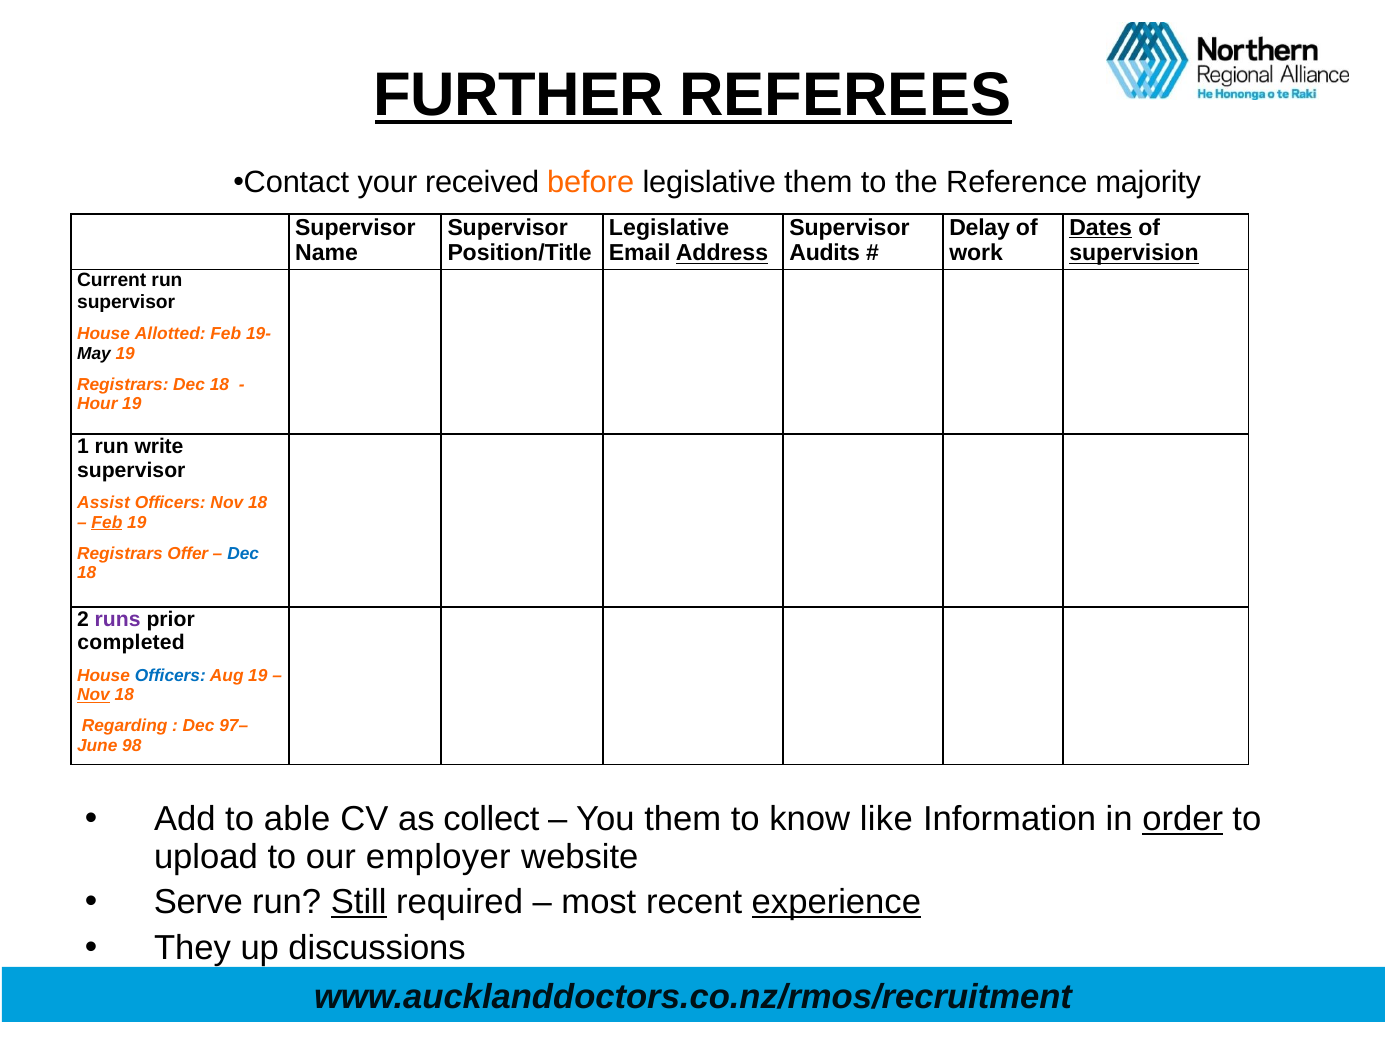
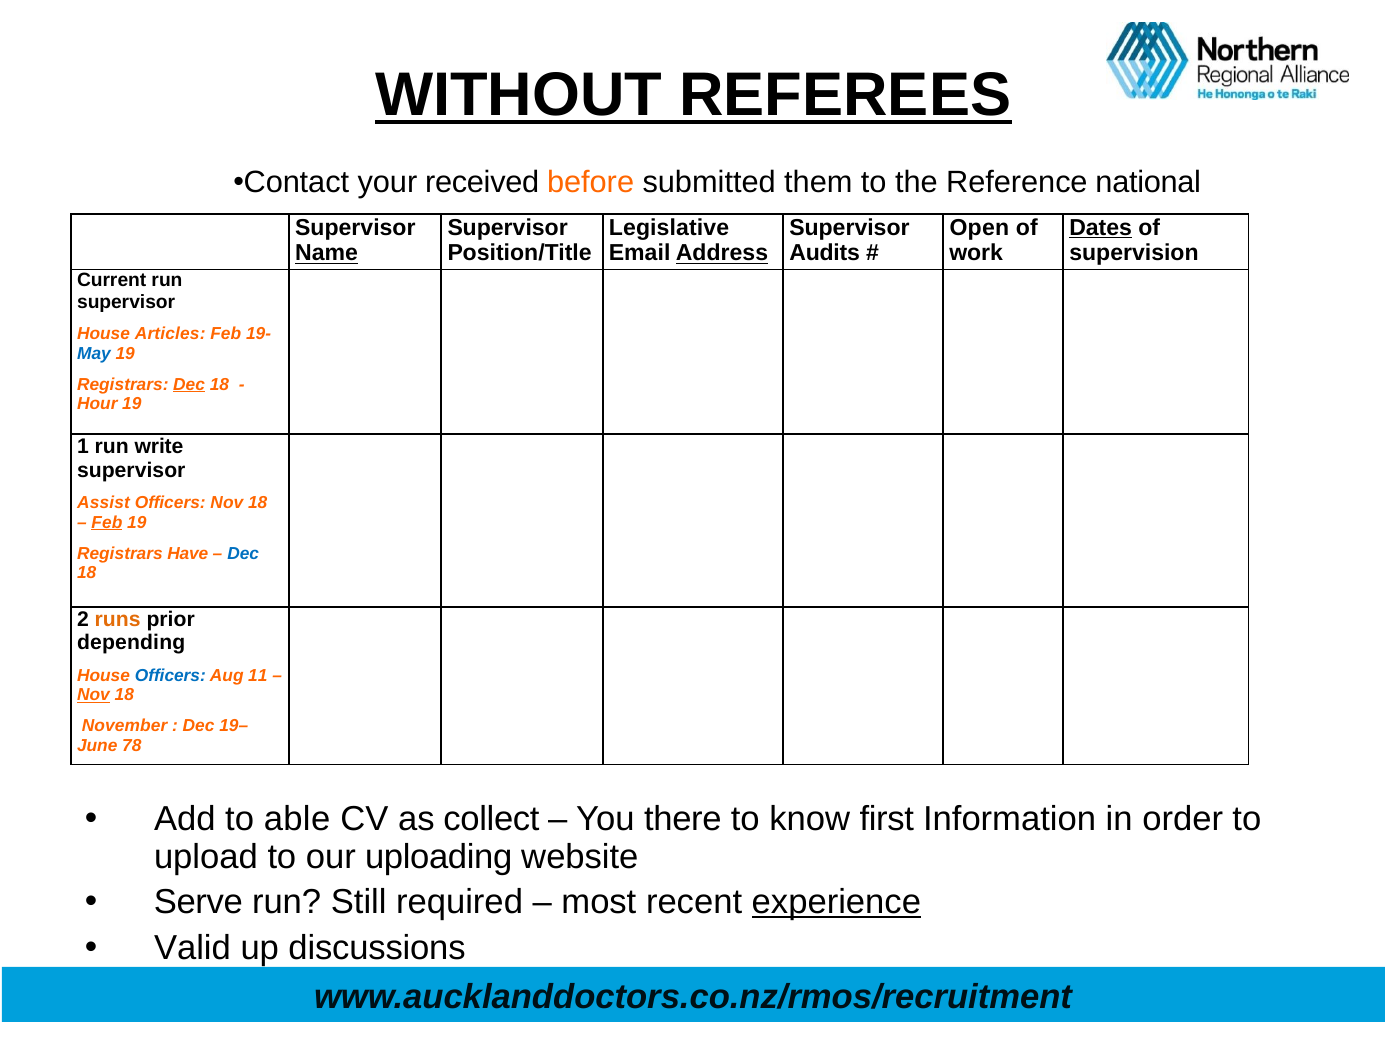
FURTHER: FURTHER -> WITHOUT (519, 95)
before legislative: legislative -> submitted (709, 183)
majority: majority -> national (1148, 183)
Delay: Delay -> Open (979, 227)
Name underline: none -> present (327, 253)
supervision underline: present -> none (1134, 253)
Allotted: Allotted -> Articles (170, 334)
May colour: black -> blue (94, 353)
Dec underline: none -> present (189, 384)
Offer: Offer -> Have (188, 553)
runs colour: purple -> orange (118, 619)
completed: completed -> depending (131, 643)
Aug 19: 19 -> 11 (258, 676)
Regarding: Regarding -> November (125, 726)
97–: 97– -> 19– (234, 726)
98: 98 -> 78 (132, 745)
You them: them -> there (683, 819)
like: like -> first (887, 819)
order underline: present -> none (1183, 819)
employer: employer -> uploading (439, 857)
Still underline: present -> none (359, 902)
They: They -> Valid (192, 948)
